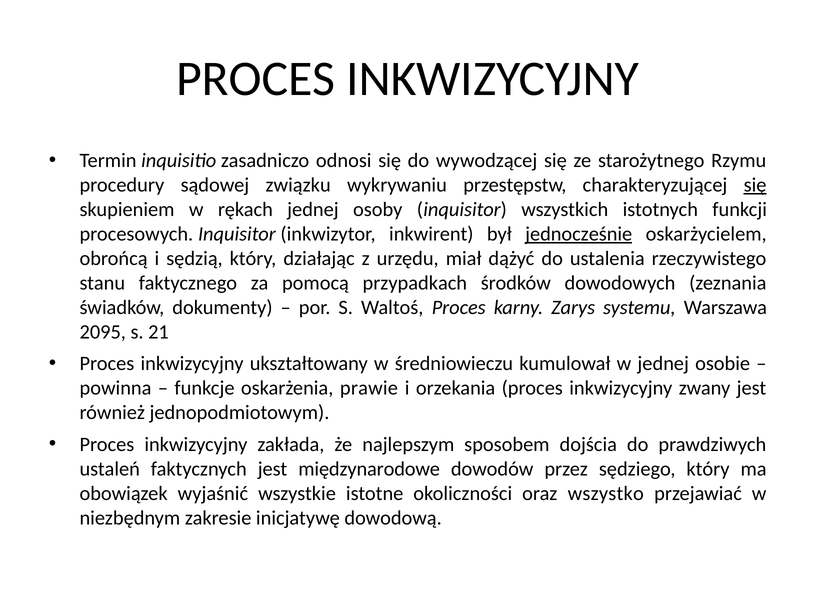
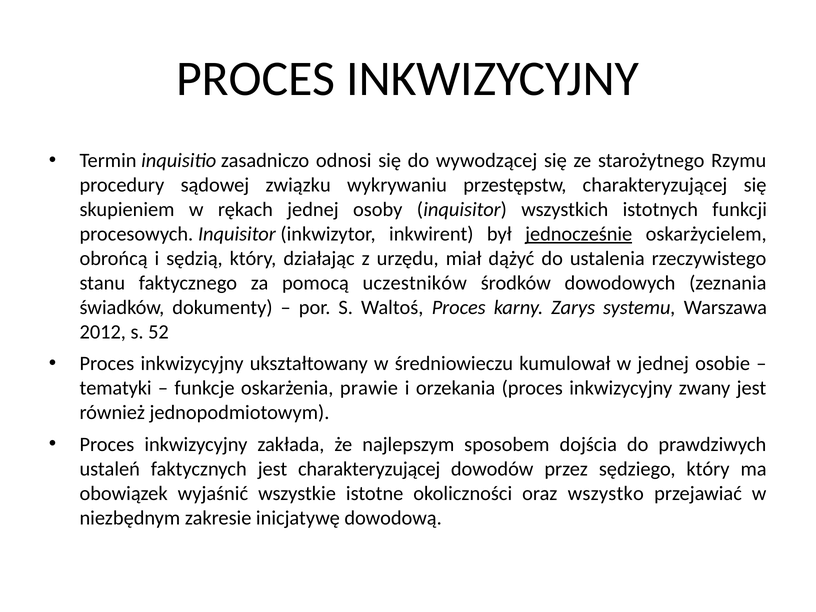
się underline: present -> none (755, 185)
przypadkach: przypadkach -> uczestników (415, 283)
2095: 2095 -> 2012 (103, 332)
21: 21 -> 52 (158, 332)
powinna: powinna -> tematyki (116, 388)
jest międzynarodowe: międzynarodowe -> charakteryzującej (369, 469)
